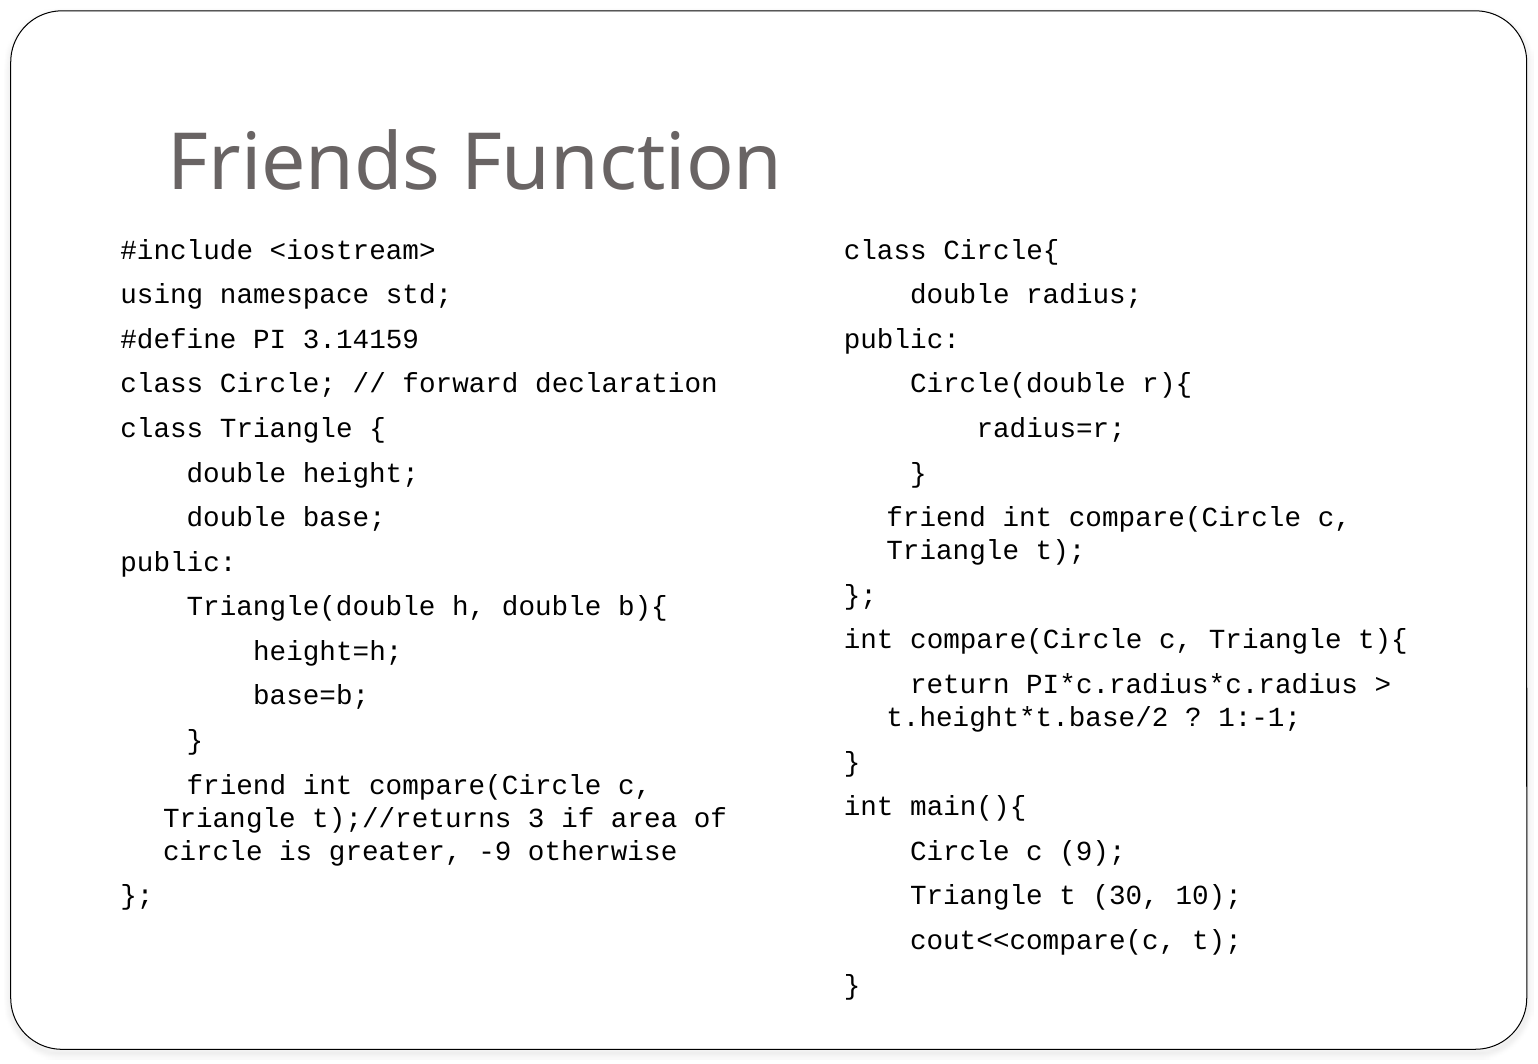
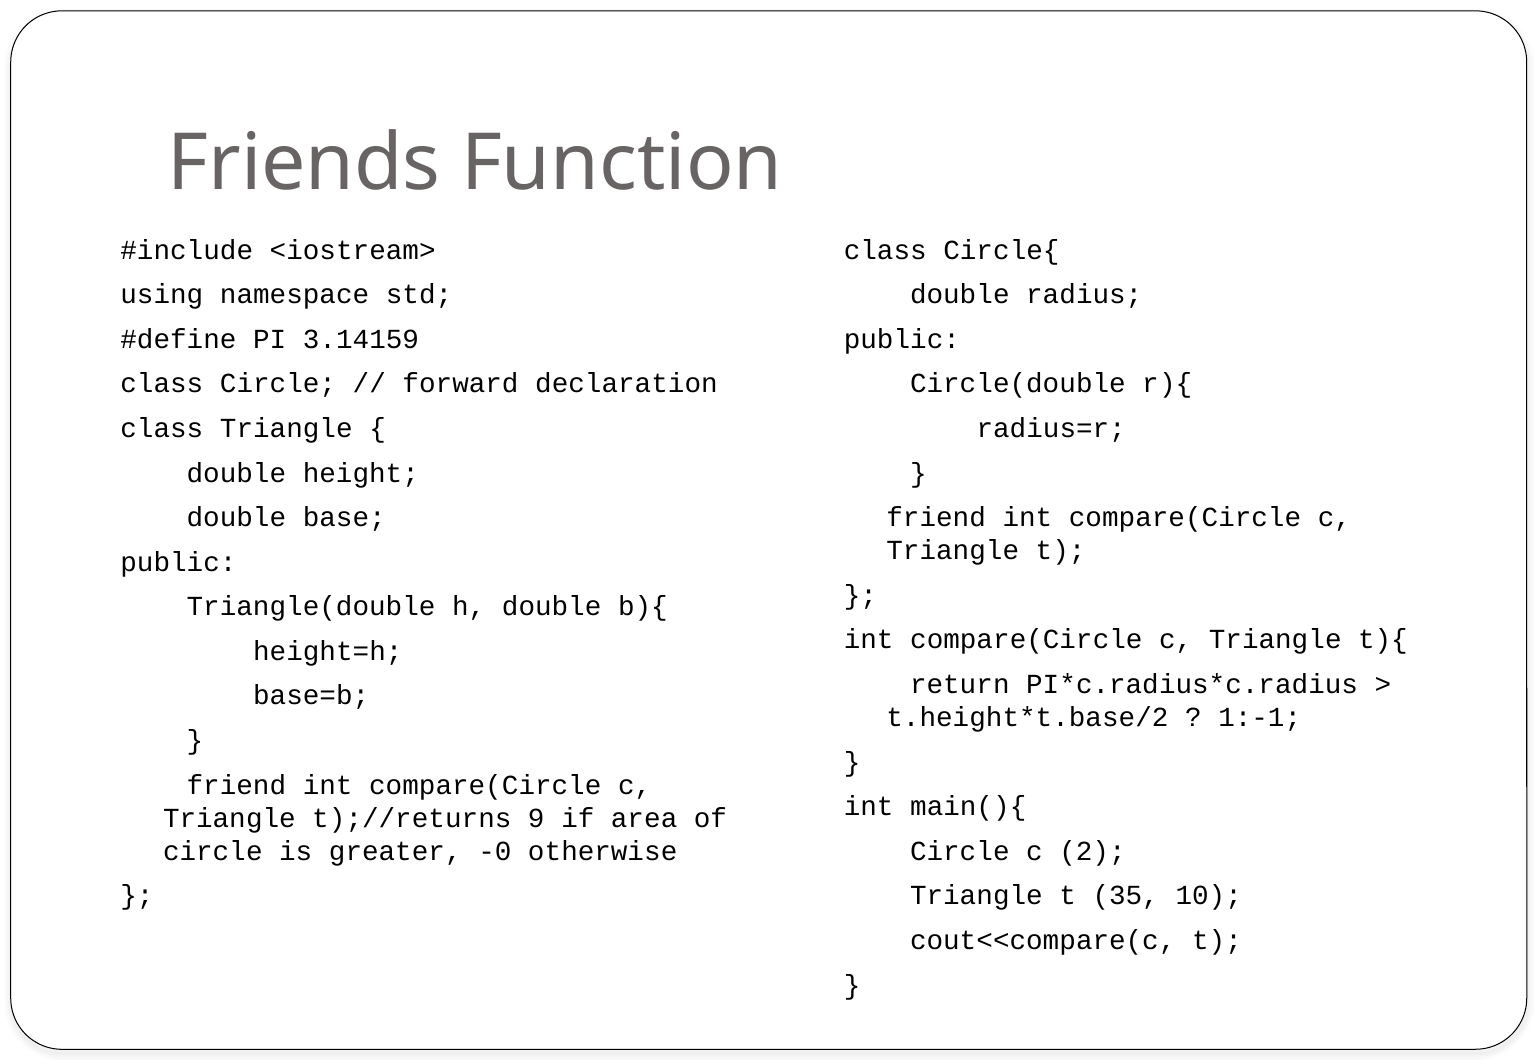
3: 3 -> 9 (536, 819)
-9: -9 -> -0 (495, 852)
9: 9 -> 2 (1092, 852)
30: 30 -> 35 (1126, 896)
